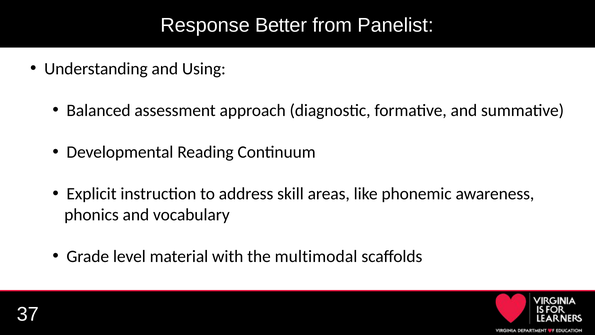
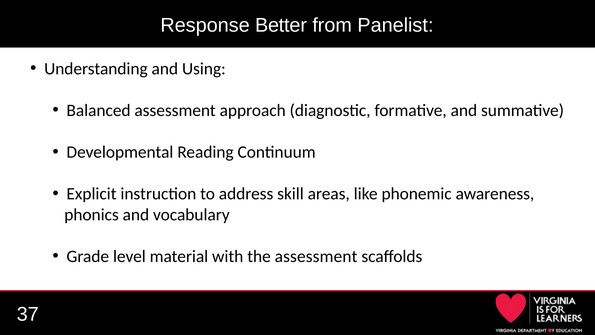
the multimodal: multimodal -> assessment (316, 256)
